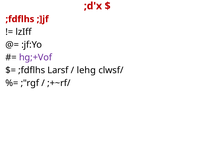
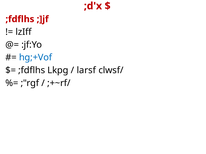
hg;+Vof colour: purple -> blue (36, 58)
Larsf: Larsf -> Lkpg (58, 70)
lehg: lehg -> larsf (86, 70)
